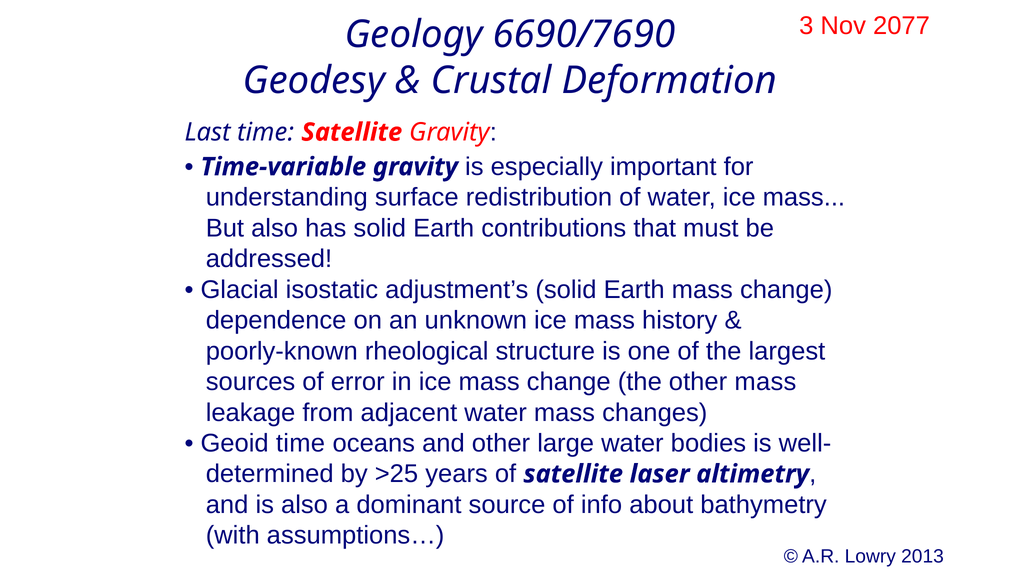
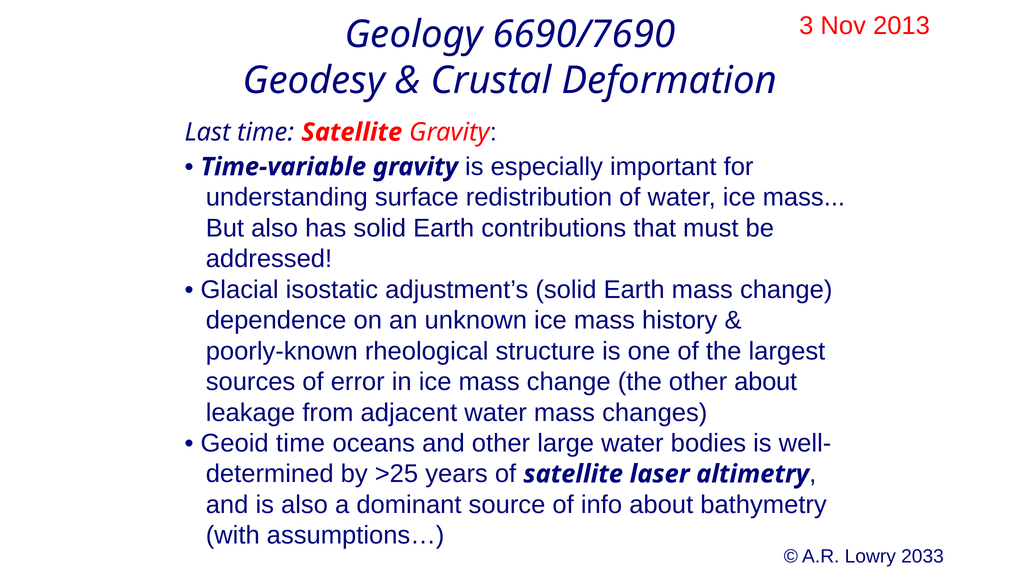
2077: 2077 -> 2013 (901, 26)
other mass: mass -> about (766, 381)
2013: 2013 -> 2033 (923, 556)
